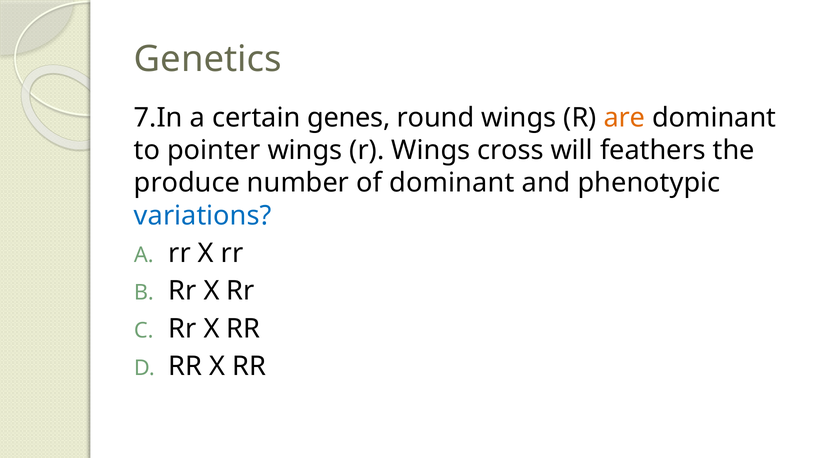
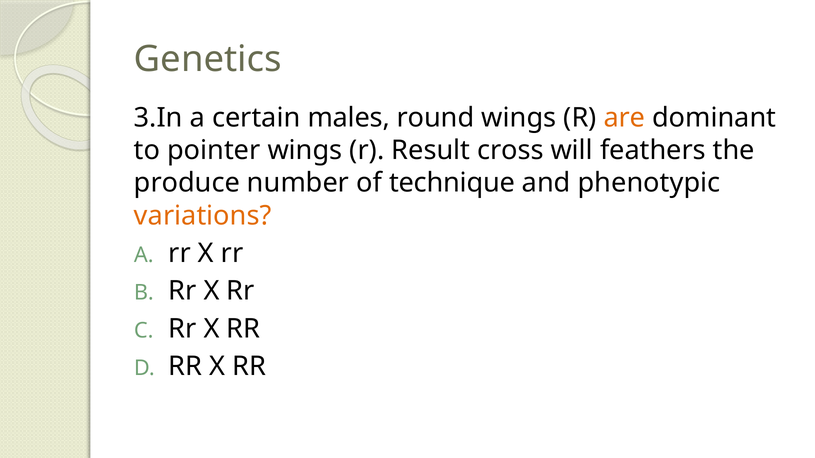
7.In: 7.In -> 3.In (158, 118)
genes: genes -> males (349, 118)
r Wings: Wings -> Result (431, 151)
of dominant: dominant -> technique (452, 183)
variations colour: blue -> orange (203, 216)
